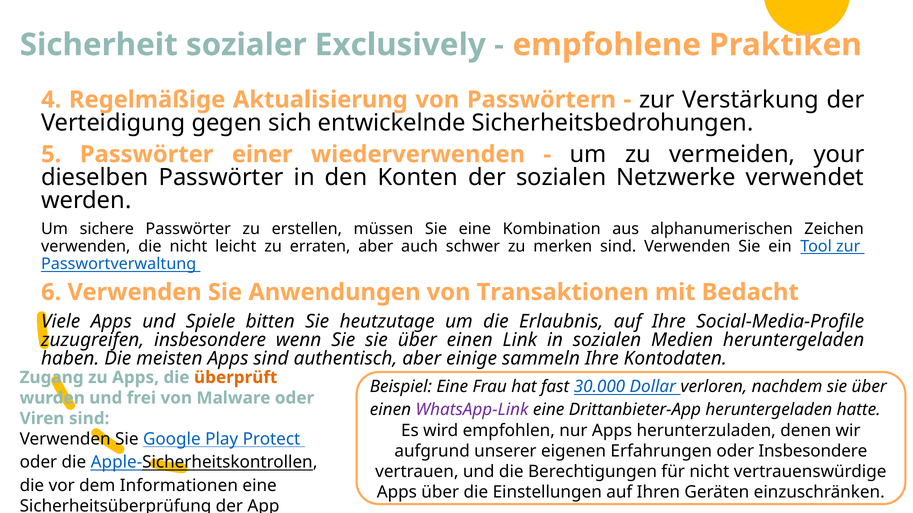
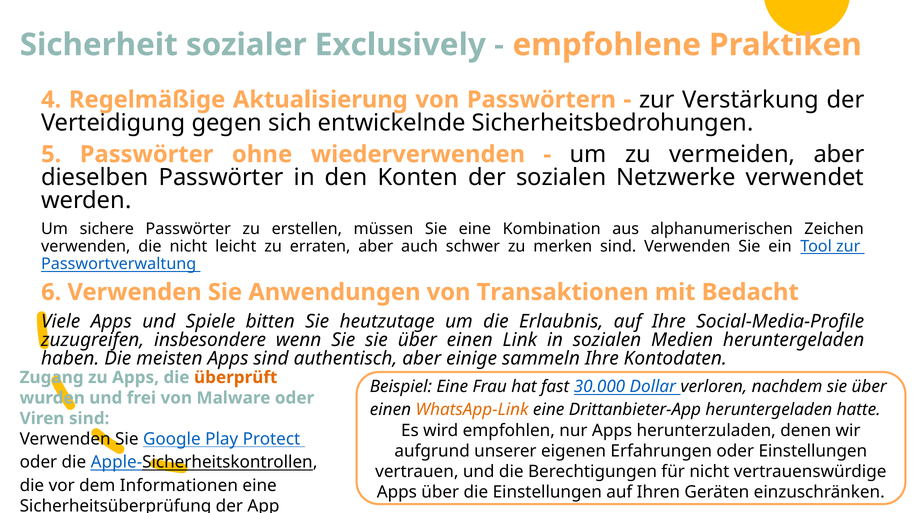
einer: einer -> ohne (262, 155)
vermeiden your: your -> aber (839, 155)
WhatsApp-Link colour: purple -> orange (472, 410)
oder Insbesondere: Insbesondere -> Einstellungen (813, 451)
